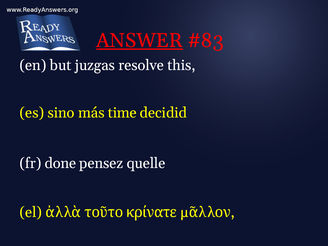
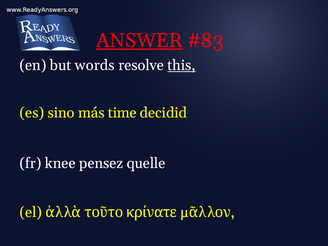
juzgas: juzgas -> words (95, 65)
this underline: none -> present (181, 65)
done: done -> knee (60, 163)
